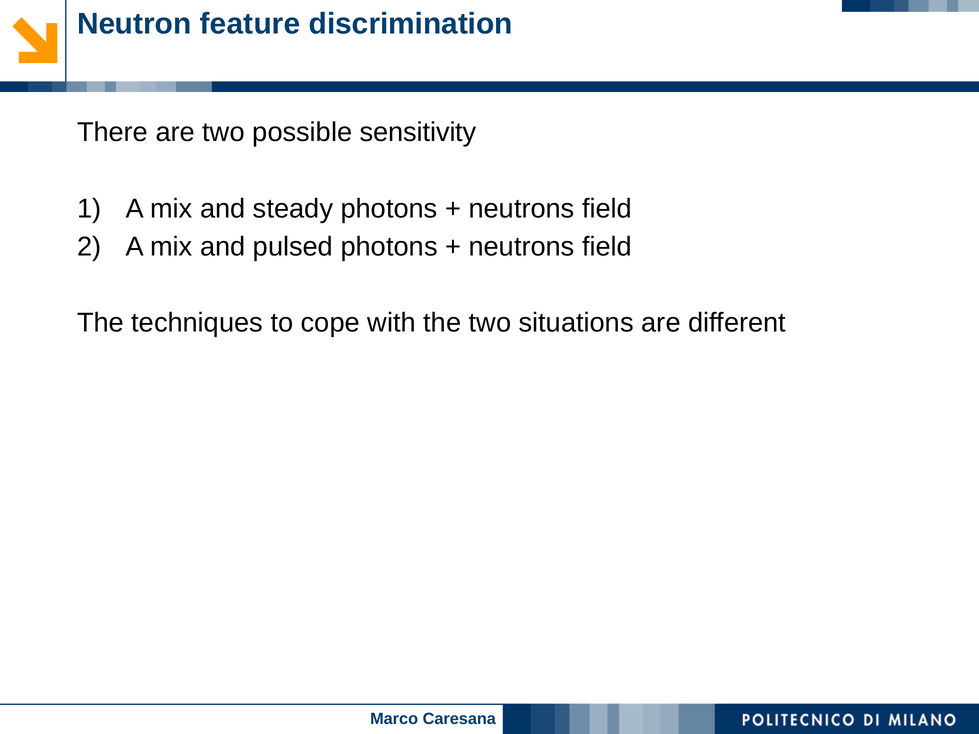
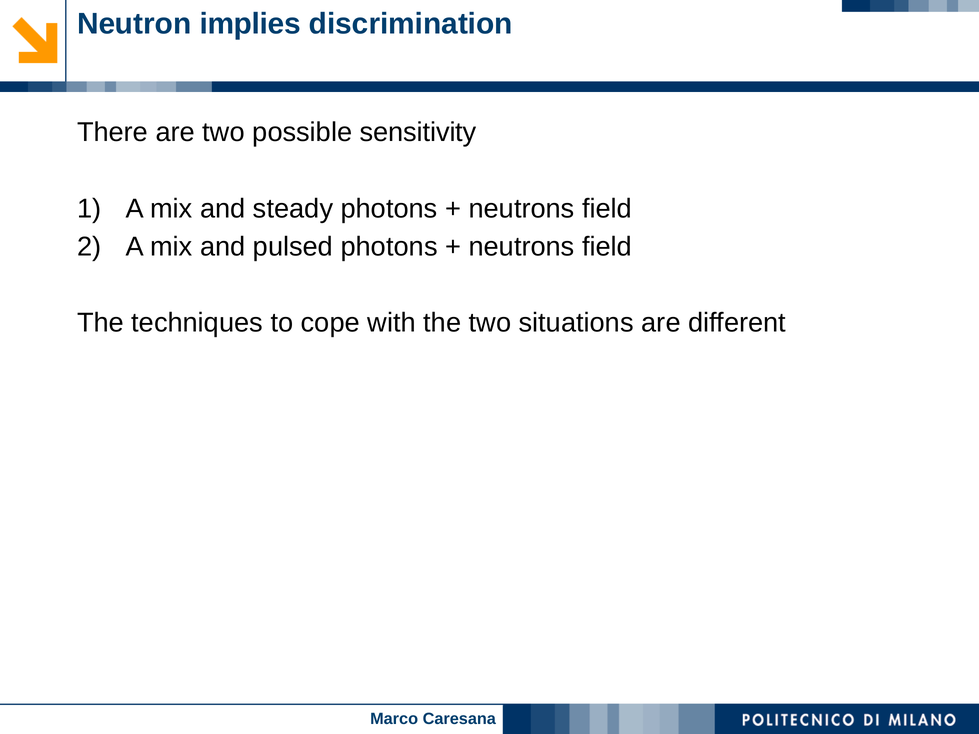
feature: feature -> implies (250, 24)
